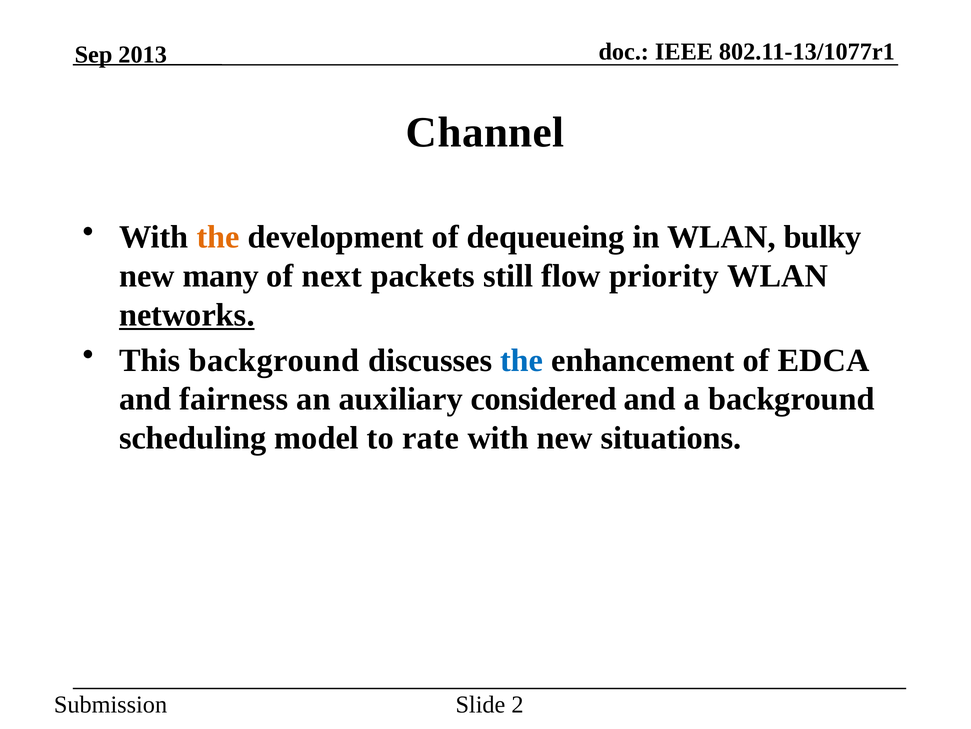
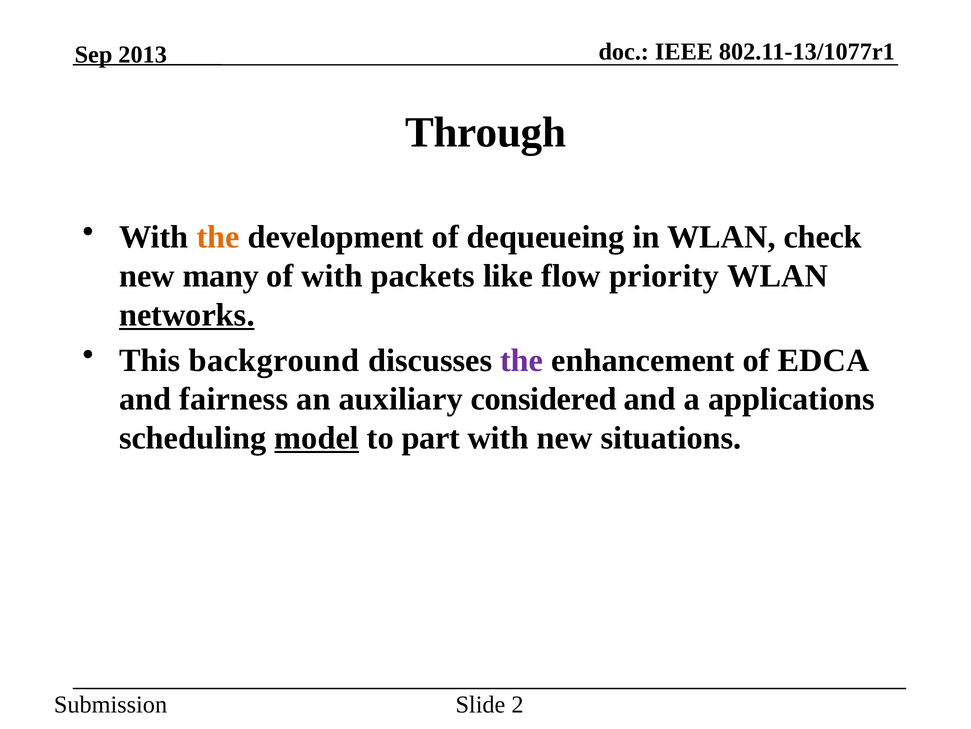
Channel: Channel -> Through (486, 132)
bulky: bulky -> check (823, 237)
of next: next -> with (332, 276)
still: still -> like (508, 276)
the colour: blue -> purple (522, 360)
a background: background -> applications (791, 399)
model underline: none -> present (317, 438)
rate: rate -> part (431, 438)
